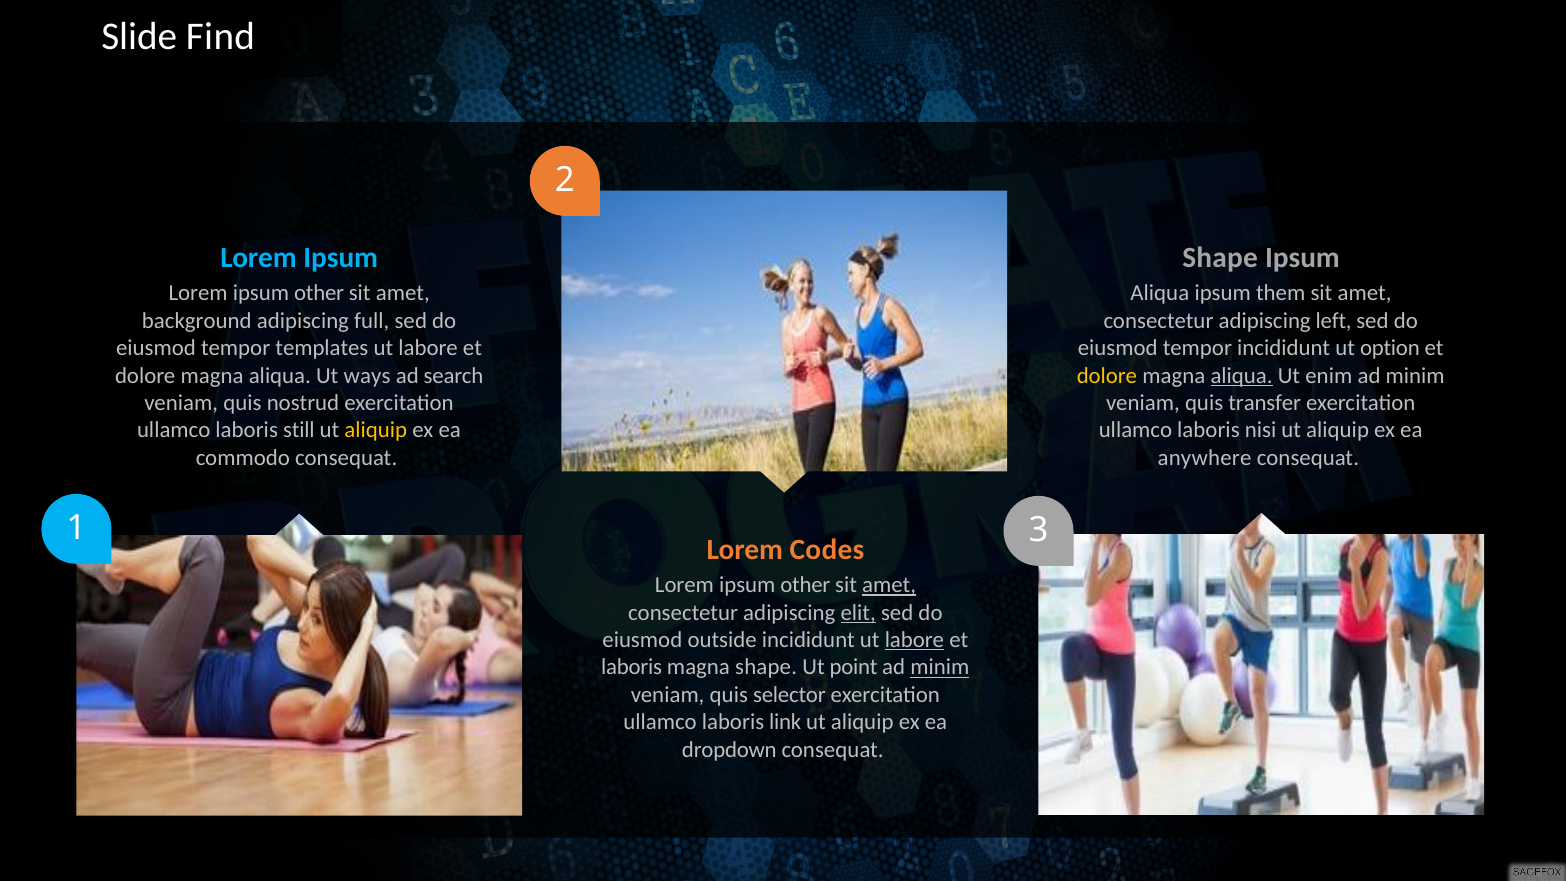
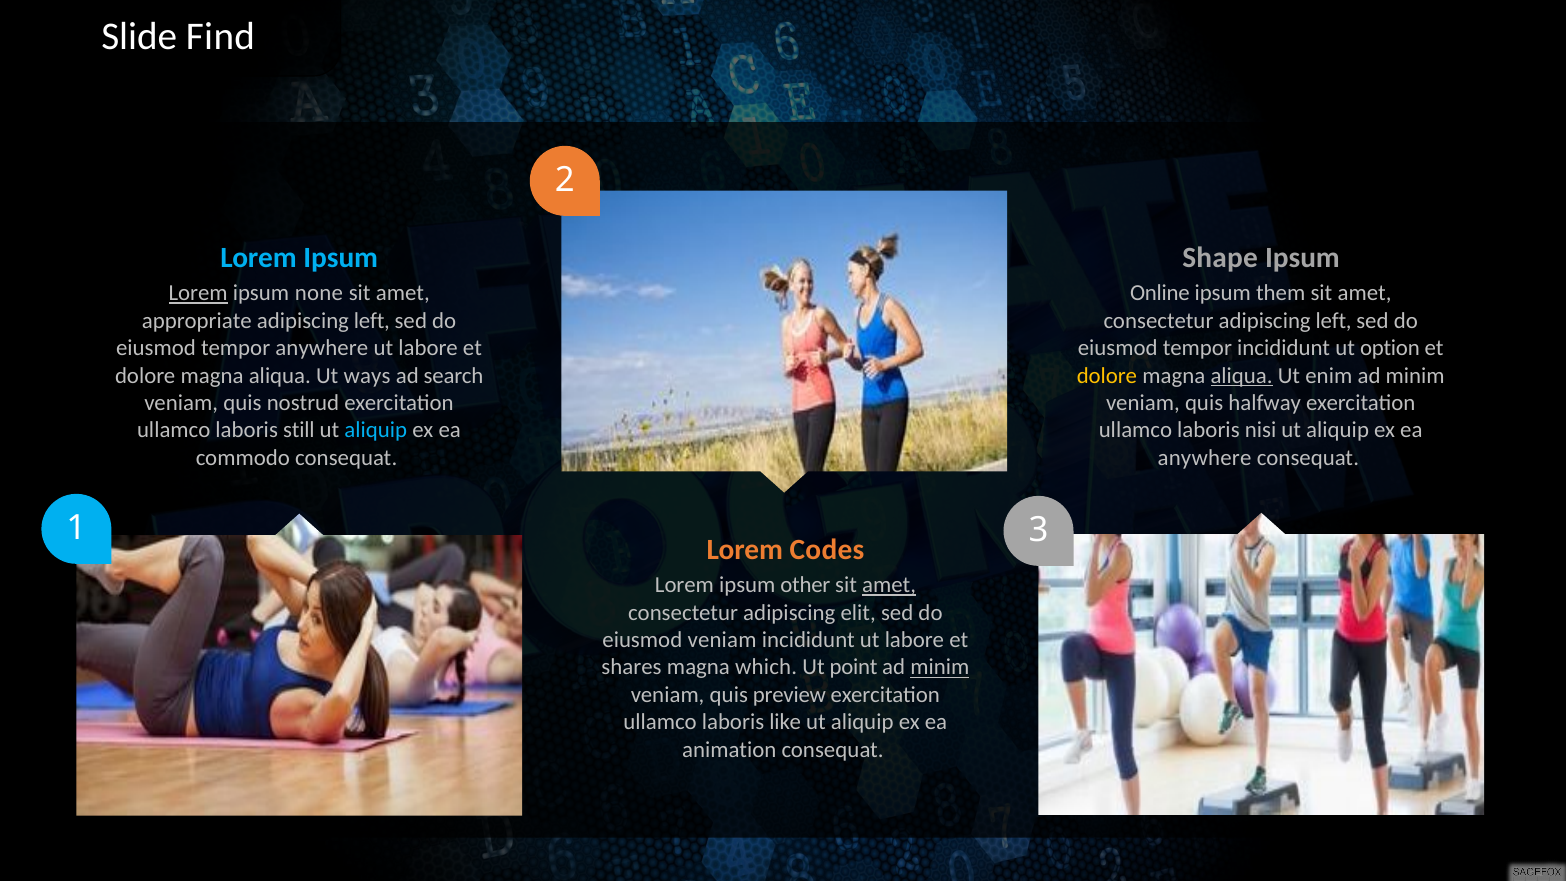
Lorem underline: none -> present (198, 293)
other: other -> none (319, 293)
Aliqua: Aliqua -> Online (1160, 293)
background: background -> appropriate (197, 321)
full: full -> left (372, 321)
tempor templates: templates -> anywhere (322, 348)
transfer: transfer -> halfway (1265, 403)
aliquip colour: yellow -> light blue (376, 430)
elit underline: present -> none (858, 612)
eiusmod outside: outside -> veniam (722, 640)
labore underline: present -> none (914, 640)
laboris: laboris -> shares (631, 667)
magna shape: shape -> which (766, 667)
selector: selector -> preview (789, 695)
link: link -> like (785, 722)
dropdown: dropdown -> animation (729, 750)
